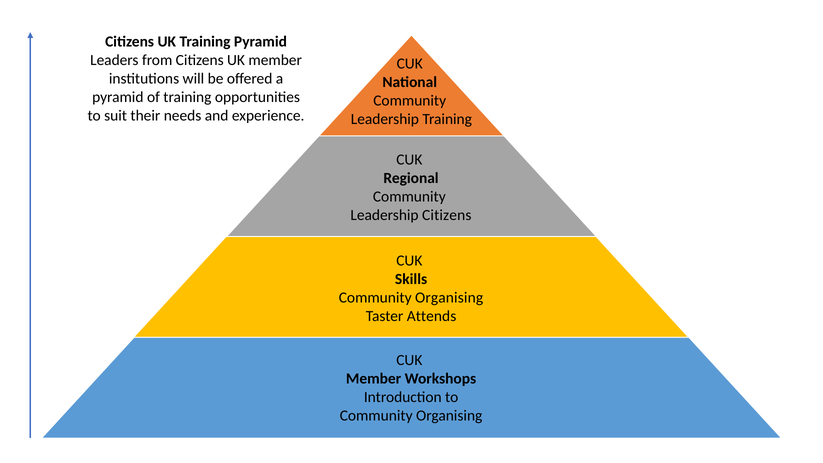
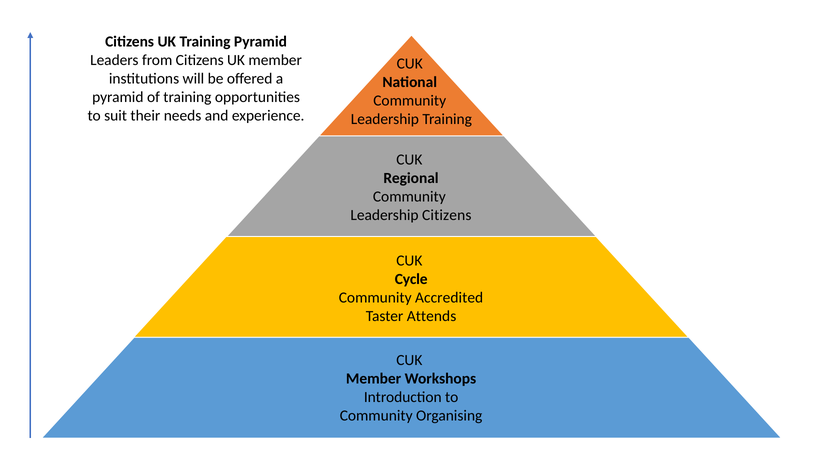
Skills: Skills -> Cycle (411, 279)
Organising: Organising -> Accredited (449, 297)
